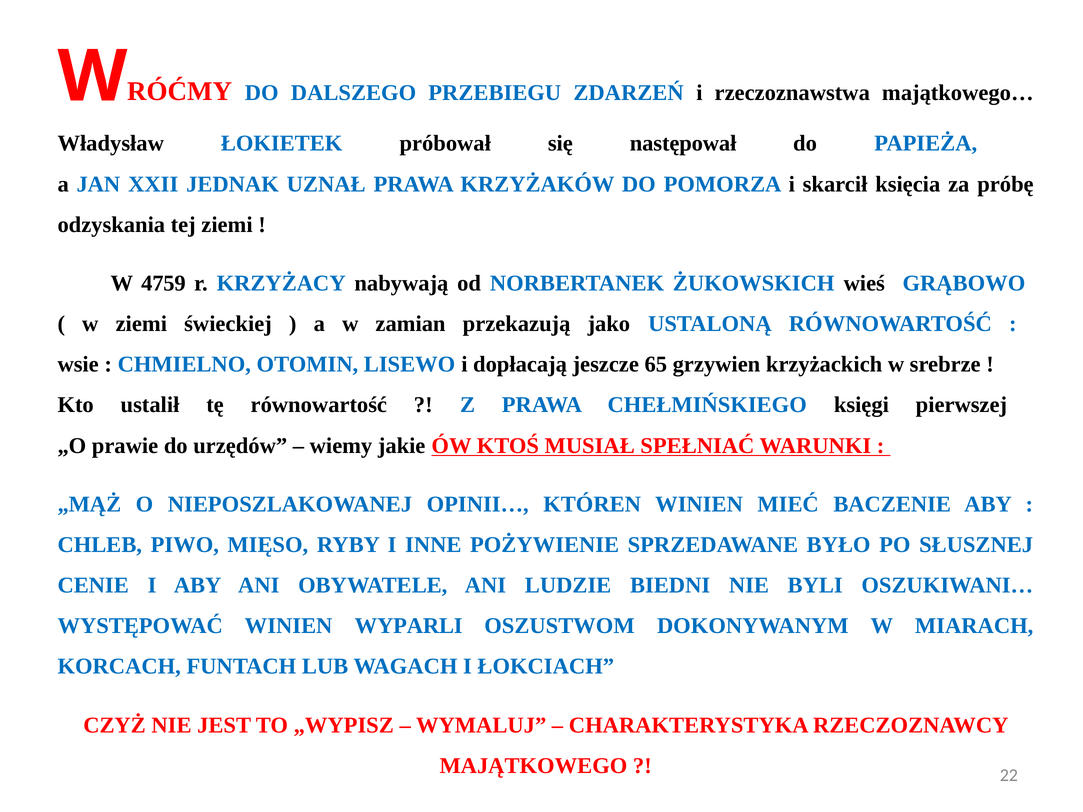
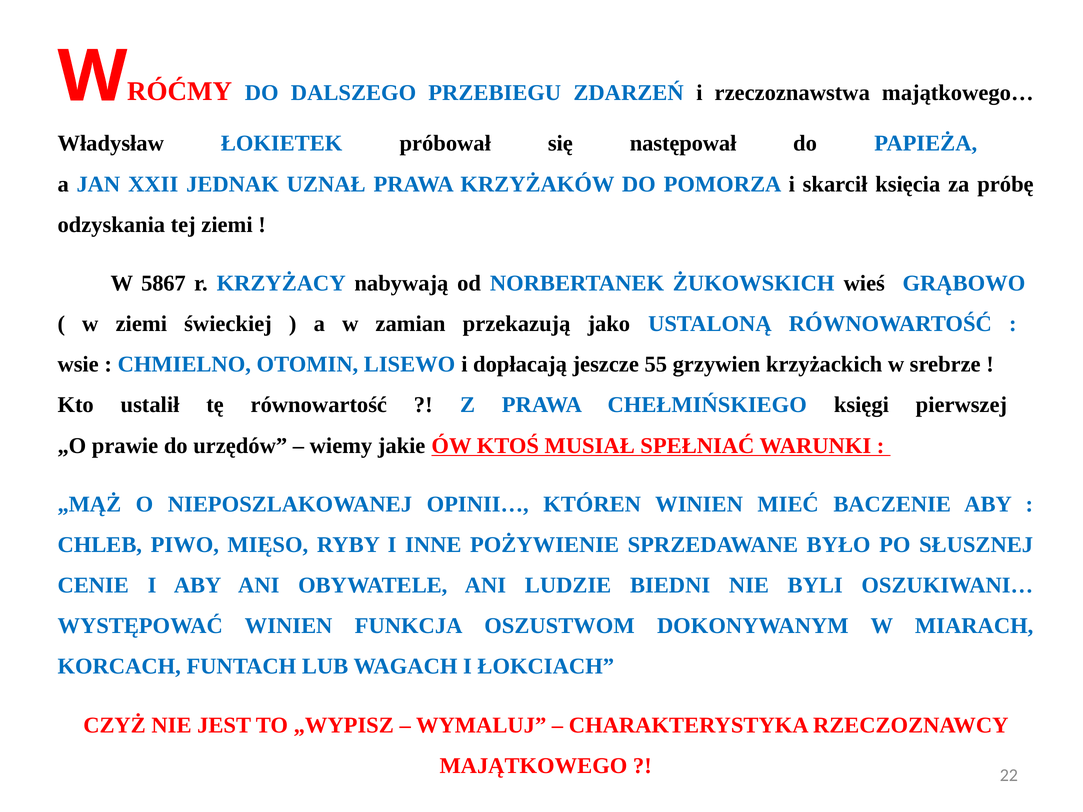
4759: 4759 -> 5867 (163, 283)
65: 65 -> 55 (656, 365)
WYPARLI: WYPARLI -> FUNKCJA (409, 626)
